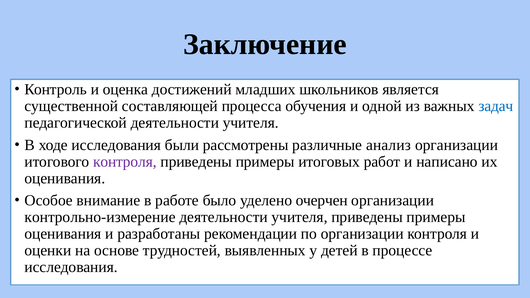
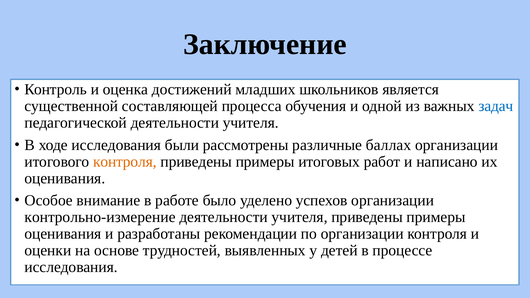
анализ: анализ -> баллах (389, 145)
контроля colour: purple -> orange (125, 162)
очерчен: очерчен -> успехов (322, 201)
